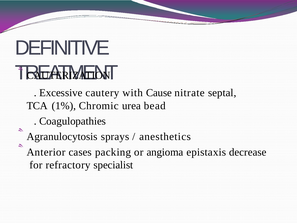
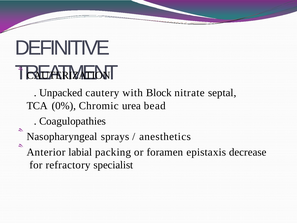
Excessive: Excessive -> Unpacked (61, 93)
Cause: Cause -> Block (159, 93)
1%: 1% -> 0% (64, 106)
Agranulocytosis: Agranulocytosis -> Nasopharyngeal (62, 136)
cases: cases -> labial (80, 152)
angioma: angioma -> foramen (165, 152)
